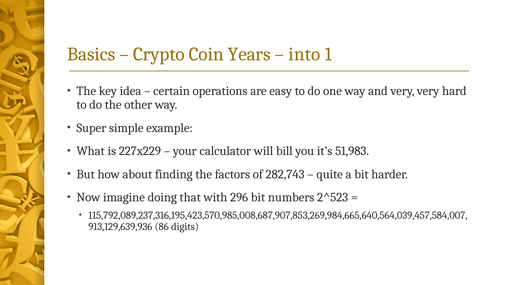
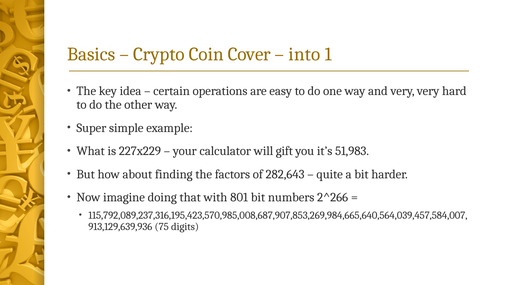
Years: Years -> Cover (249, 54)
bill: bill -> gift (284, 151)
282,743: 282,743 -> 282,643 (285, 174)
296: 296 -> 801 (239, 198)
2^523: 2^523 -> 2^266 (333, 198)
86: 86 -> 75 (162, 227)
